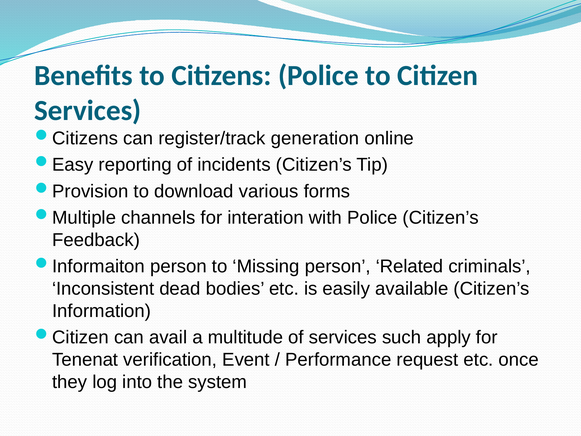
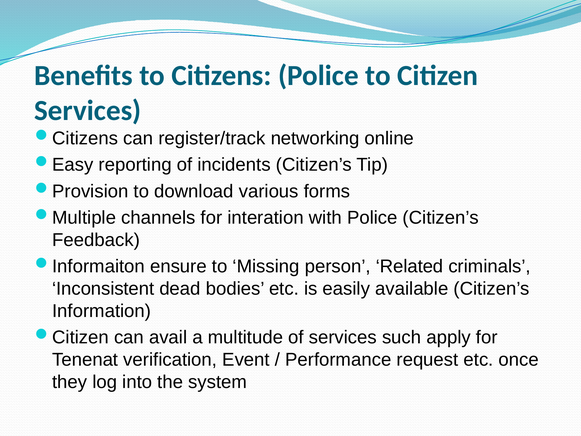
generation: generation -> networking (315, 138)
person: person -> ensure (178, 266)
